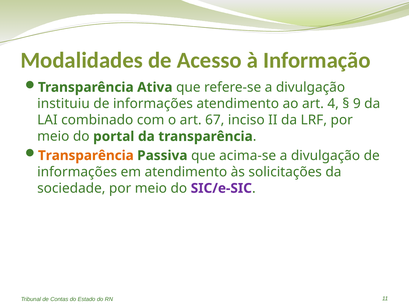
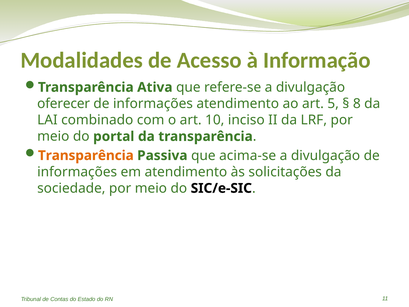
instituiu: instituiu -> oferecer (64, 104)
4: 4 -> 5 (333, 104)
9: 9 -> 8 (357, 104)
67: 67 -> 10 (215, 120)
SIC/e-SIC colour: purple -> black (221, 188)
